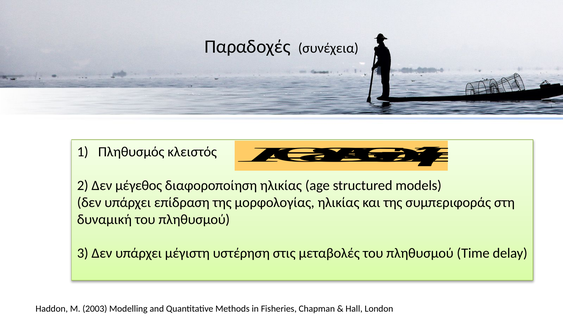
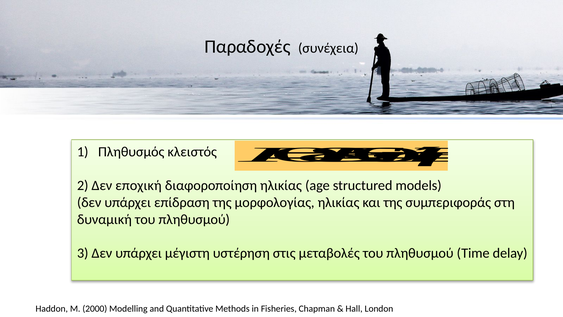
μέγεθος: μέγεθος -> εποχική (139, 185)
2003: 2003 -> 2000 (95, 308)
